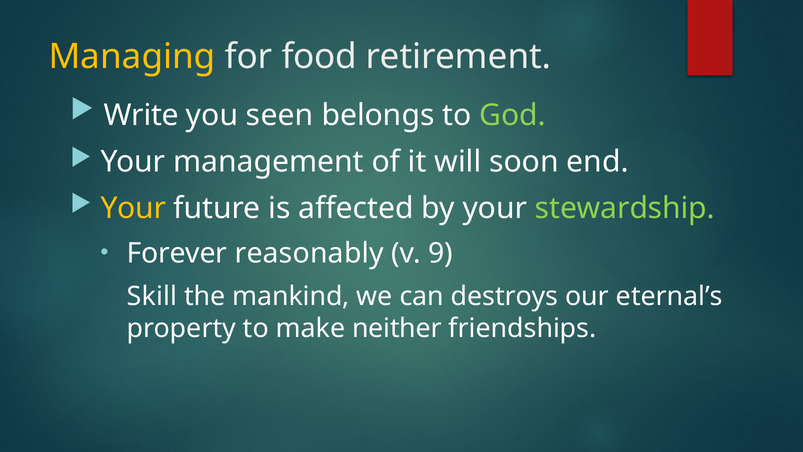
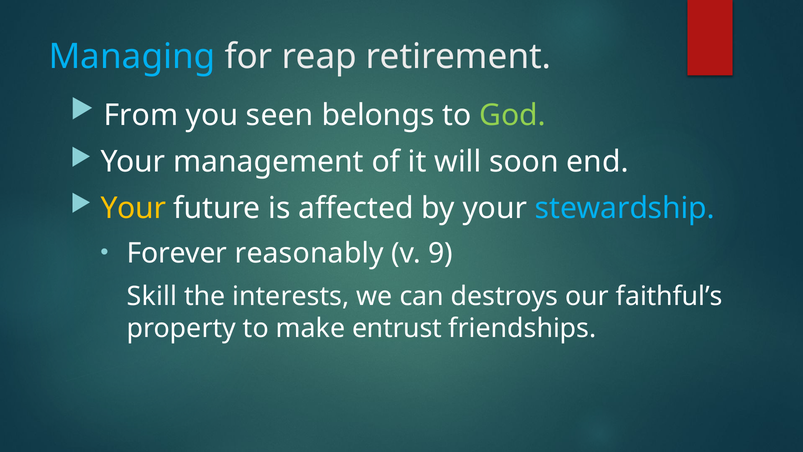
Managing colour: yellow -> light blue (132, 56)
food: food -> reap (319, 56)
Write: Write -> From (141, 115)
stewardship colour: light green -> light blue (625, 208)
mankind: mankind -> interests (291, 296)
eternal’s: eternal’s -> faithful’s (669, 296)
neither: neither -> entrust (397, 328)
